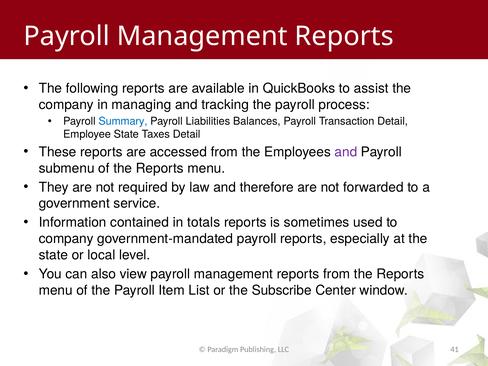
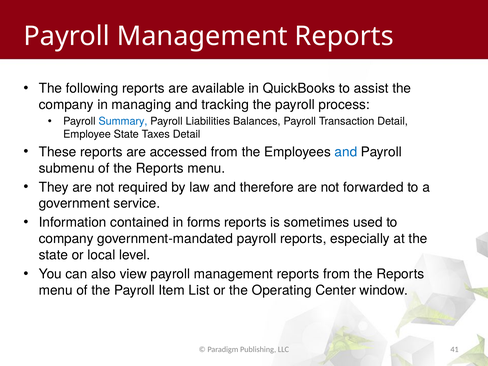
and colour: purple -> blue (346, 152)
totals: totals -> forms (204, 222)
Subscribe: Subscribe -> Operating (282, 290)
